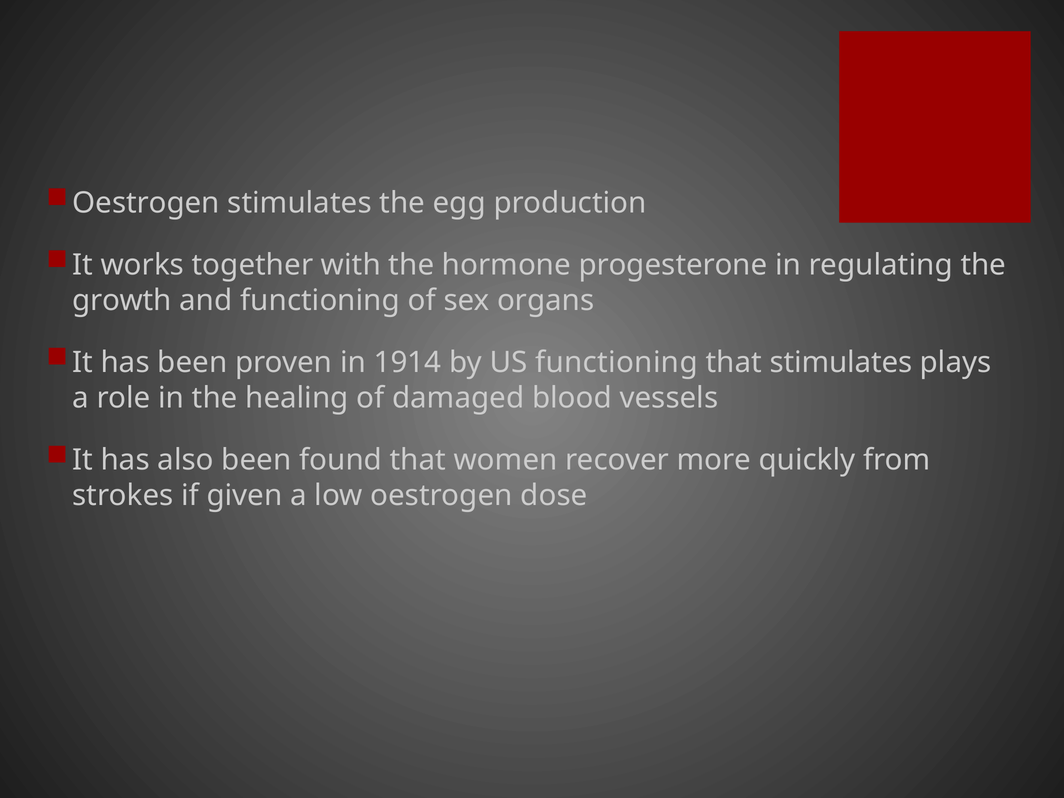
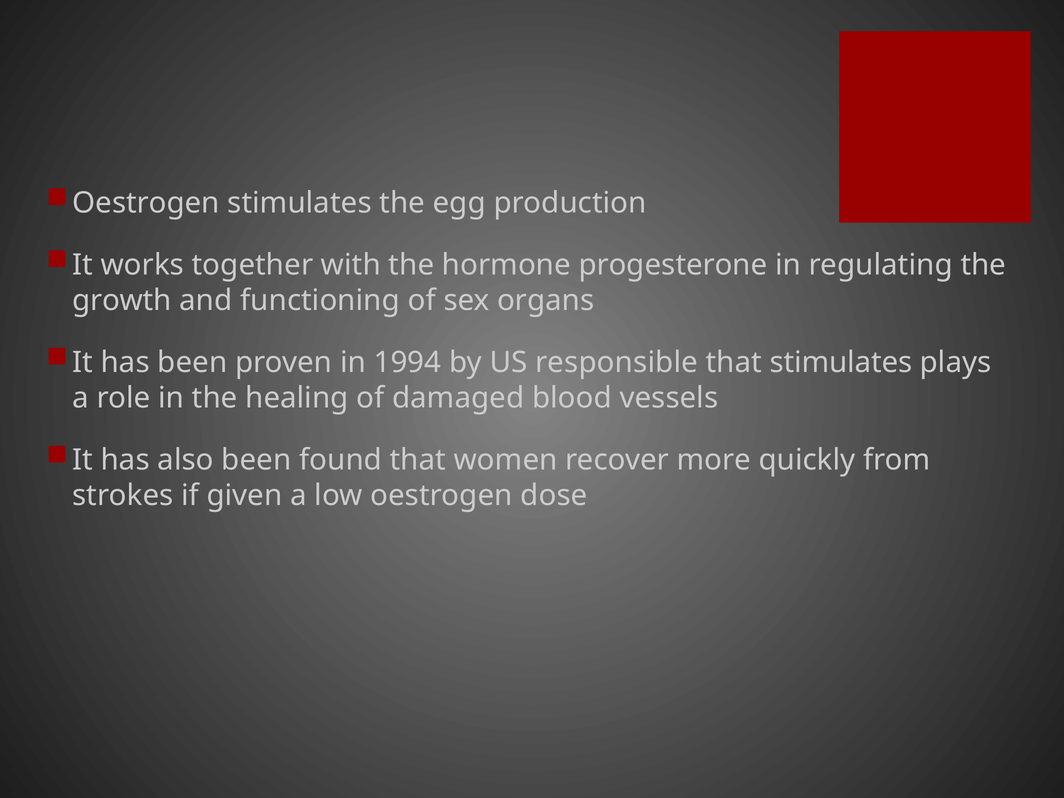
1914: 1914 -> 1994 (407, 362)
US functioning: functioning -> responsible (617, 362)
